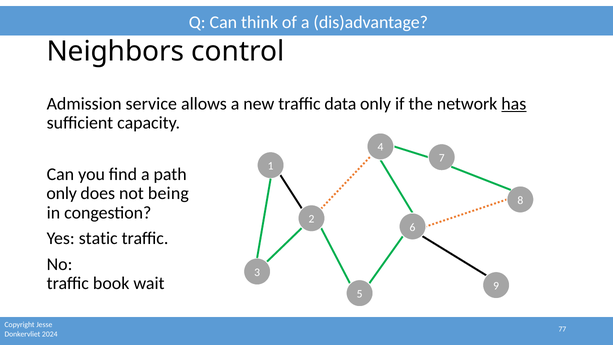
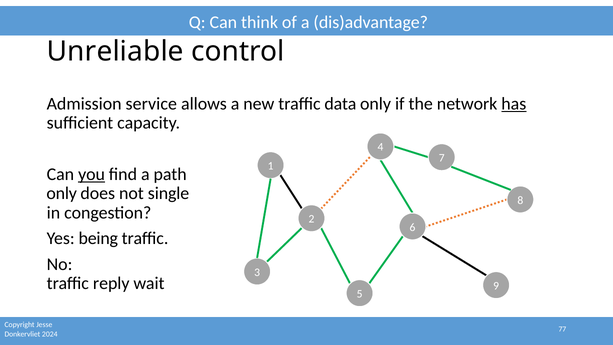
Neighbors: Neighbors -> Unreliable (115, 51)
you underline: none -> present (92, 174)
being: being -> single (169, 193)
static: static -> being (98, 238)
book: book -> reply (111, 283)
